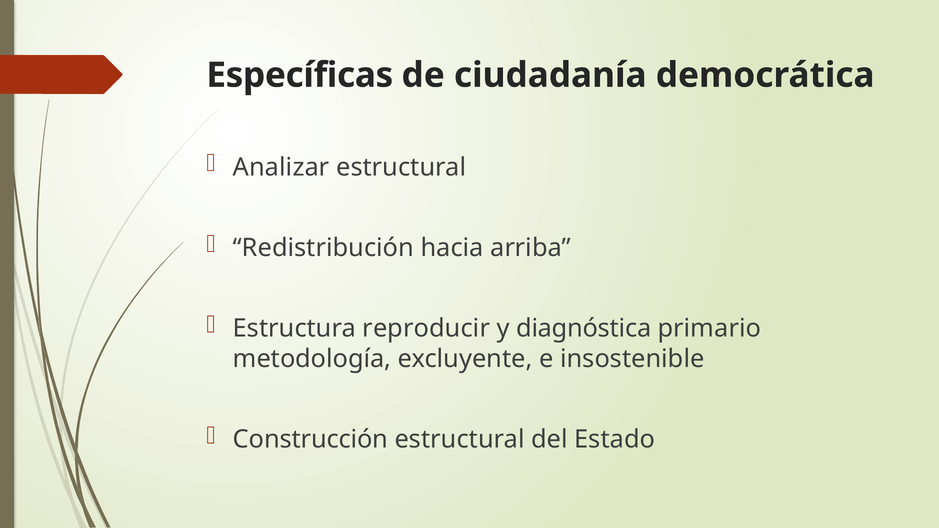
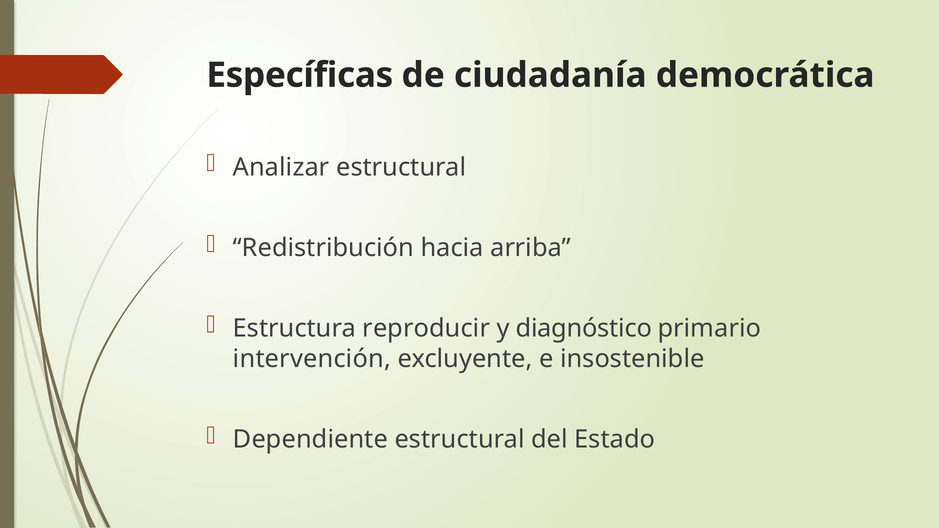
diagnóstica: diagnóstica -> diagnóstico (584, 328)
metodología: metodología -> intervención (312, 359)
Construcción: Construcción -> Dependiente (310, 439)
